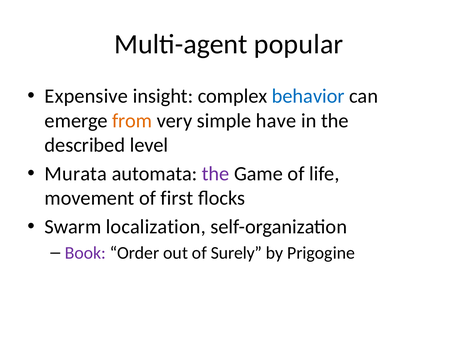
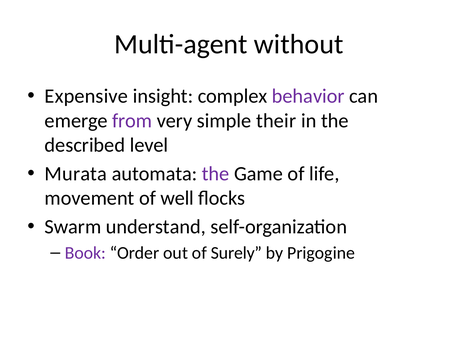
popular: popular -> without (299, 44)
behavior colour: blue -> purple (308, 96)
from colour: orange -> purple (132, 121)
have: have -> their (276, 121)
first: first -> well (177, 198)
localization: localization -> understand (156, 226)
